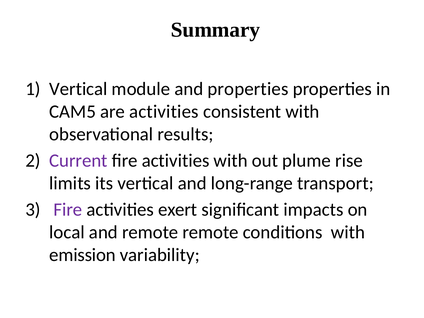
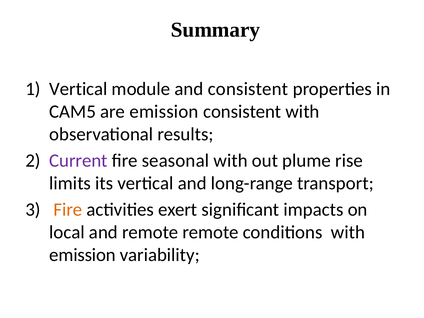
and properties: properties -> consistent (248, 89)
are activities: activities -> emission (164, 112)
activities: activities -> seasonal (175, 161)
Fire colour: purple -> orange (68, 210)
